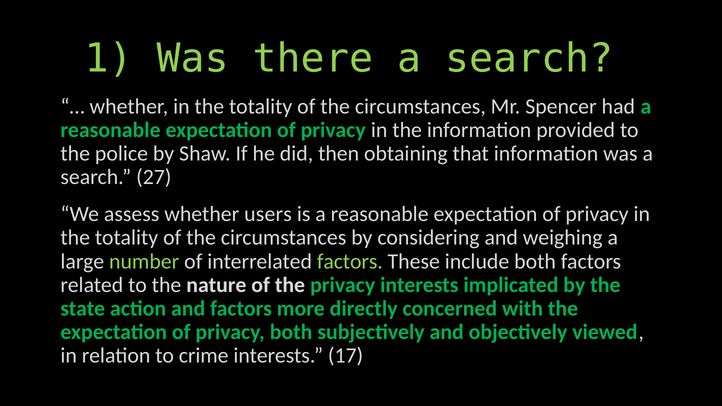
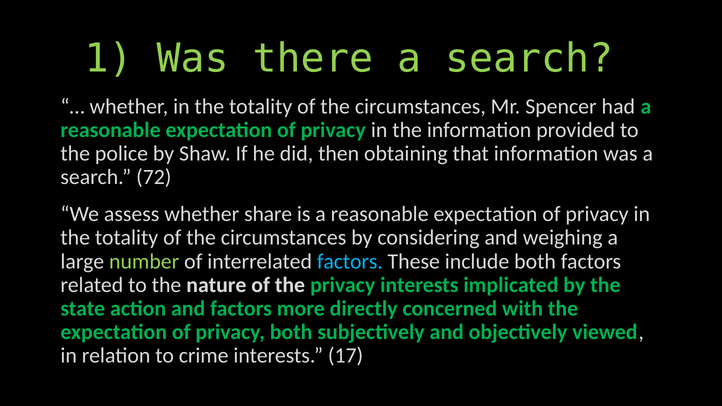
27: 27 -> 72 (154, 177)
users: users -> share (268, 214)
factors colour: light green -> light blue (350, 261)
